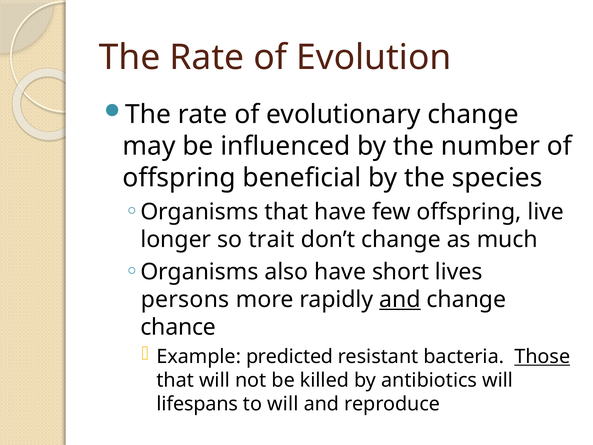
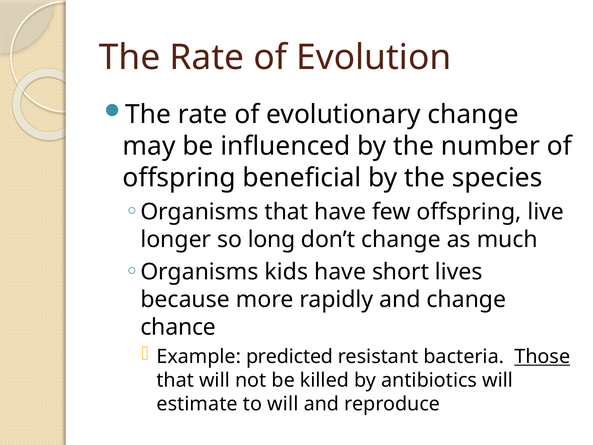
trait: trait -> long (272, 239)
also: also -> kids (286, 272)
persons: persons -> because (185, 299)
and underline: present -> none (400, 299)
lifespans: lifespans -> estimate (197, 404)
